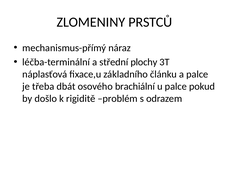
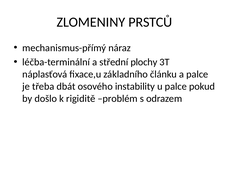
brachiální: brachiální -> instability (135, 87)
